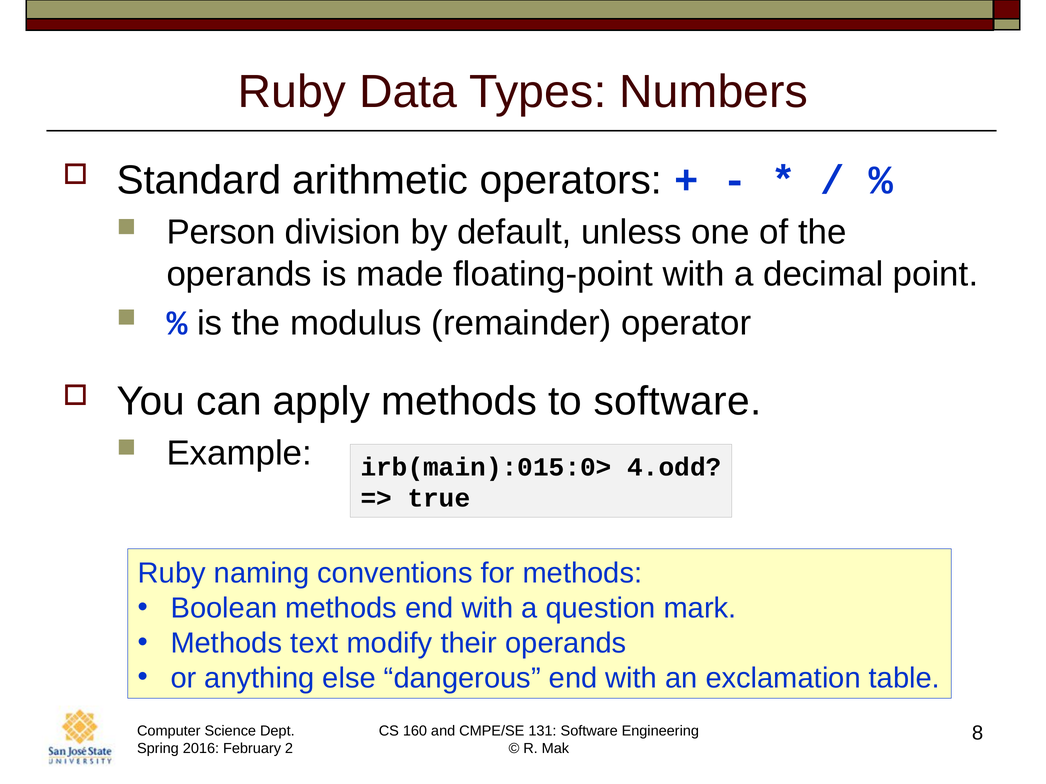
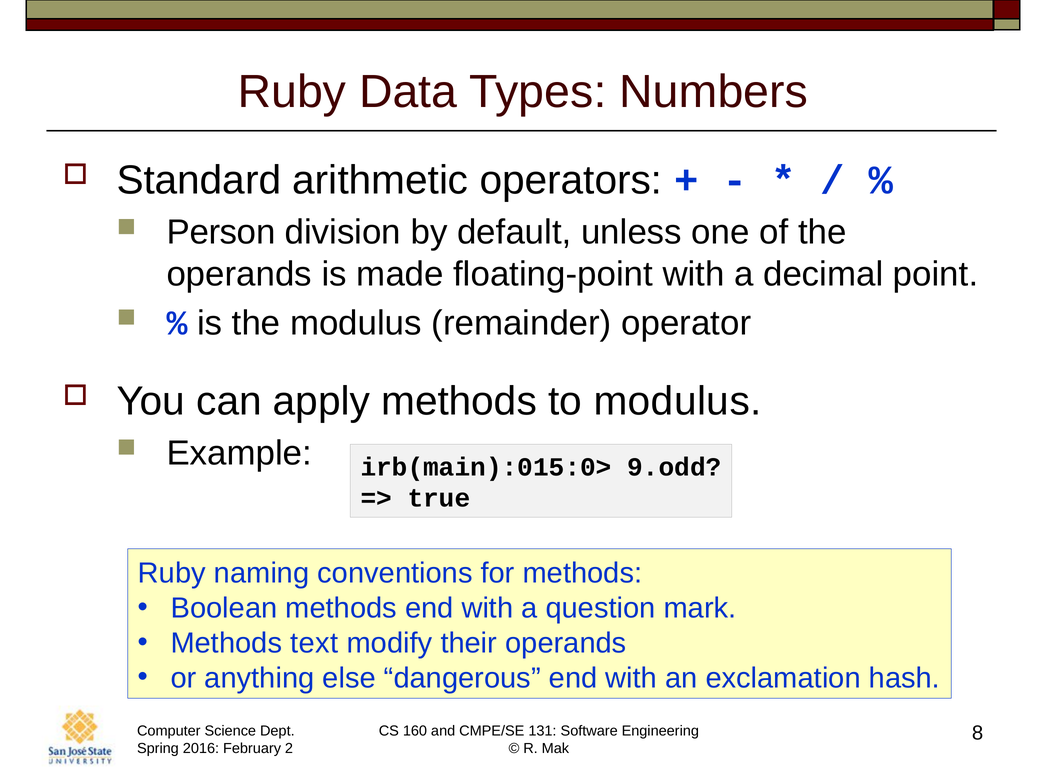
to software: software -> modulus (678, 402)
4.odd: 4.odd -> 9.odd (674, 467)
table: table -> hash (904, 678)
